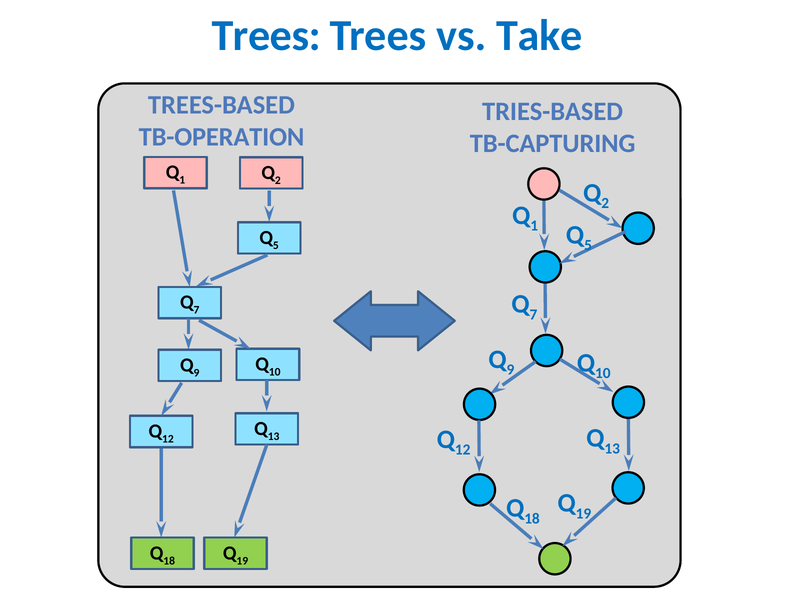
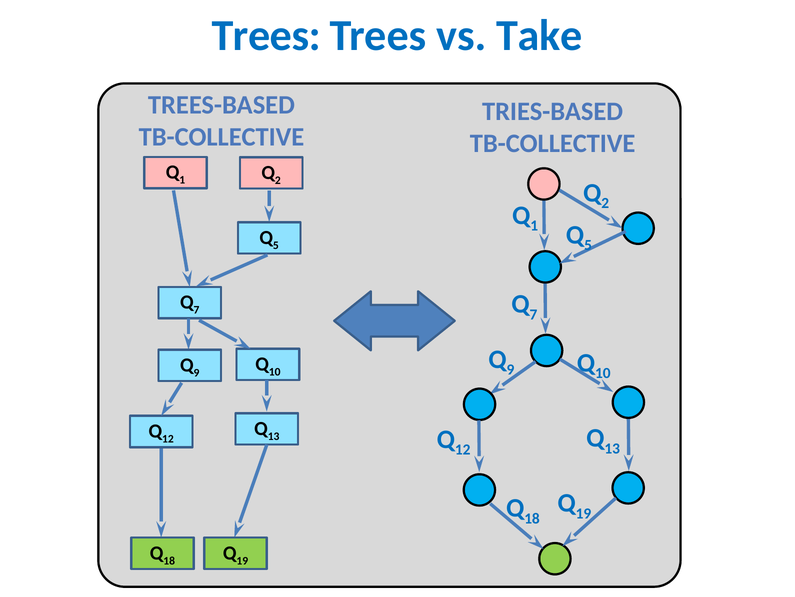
TB-OPERATION: TB-OPERATION -> TB-COLLECTIVE (221, 137)
TB-CAPTURING: TB-CAPTURING -> TB-COLLECTIVE (553, 143)
